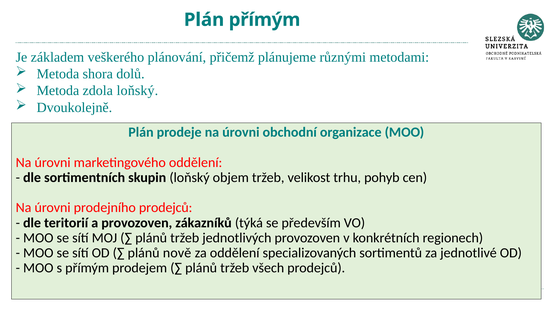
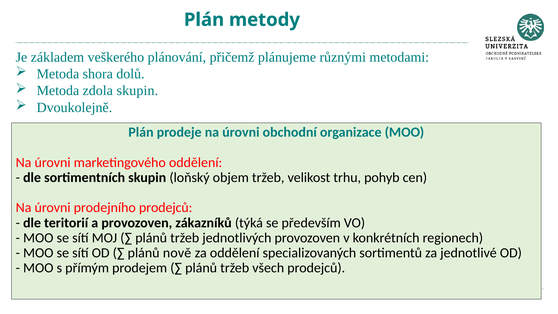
Plán přímým: přímým -> metody (264, 20)
zdola loňský: loňský -> skupin (137, 91)
